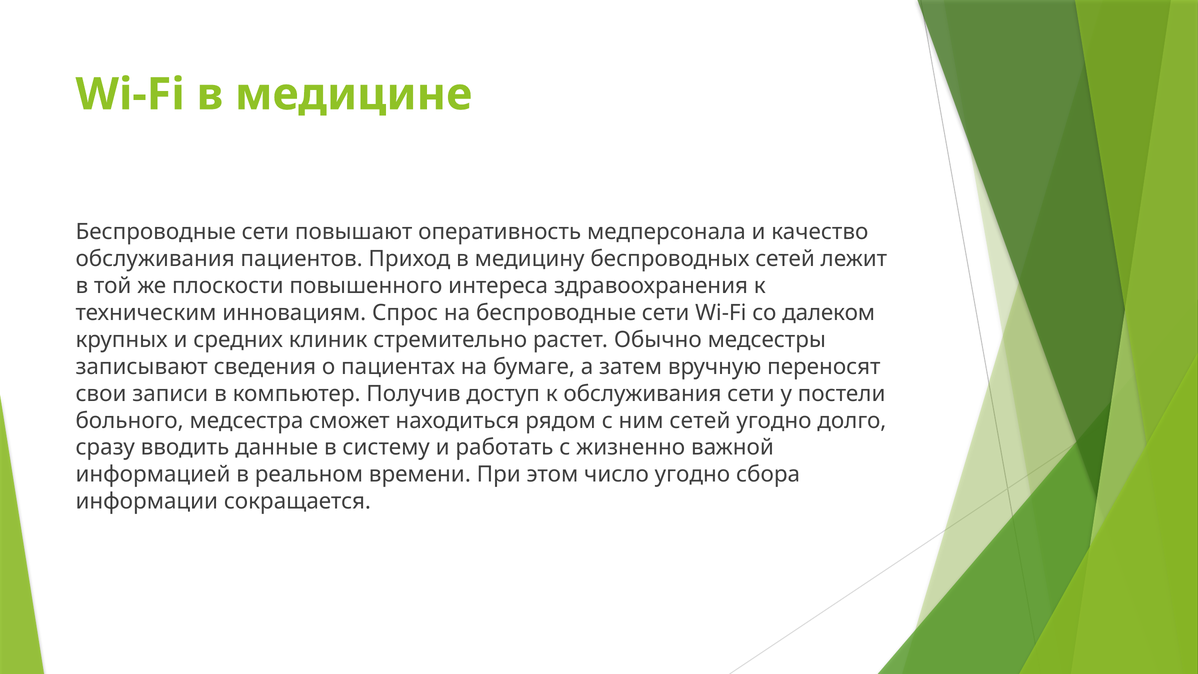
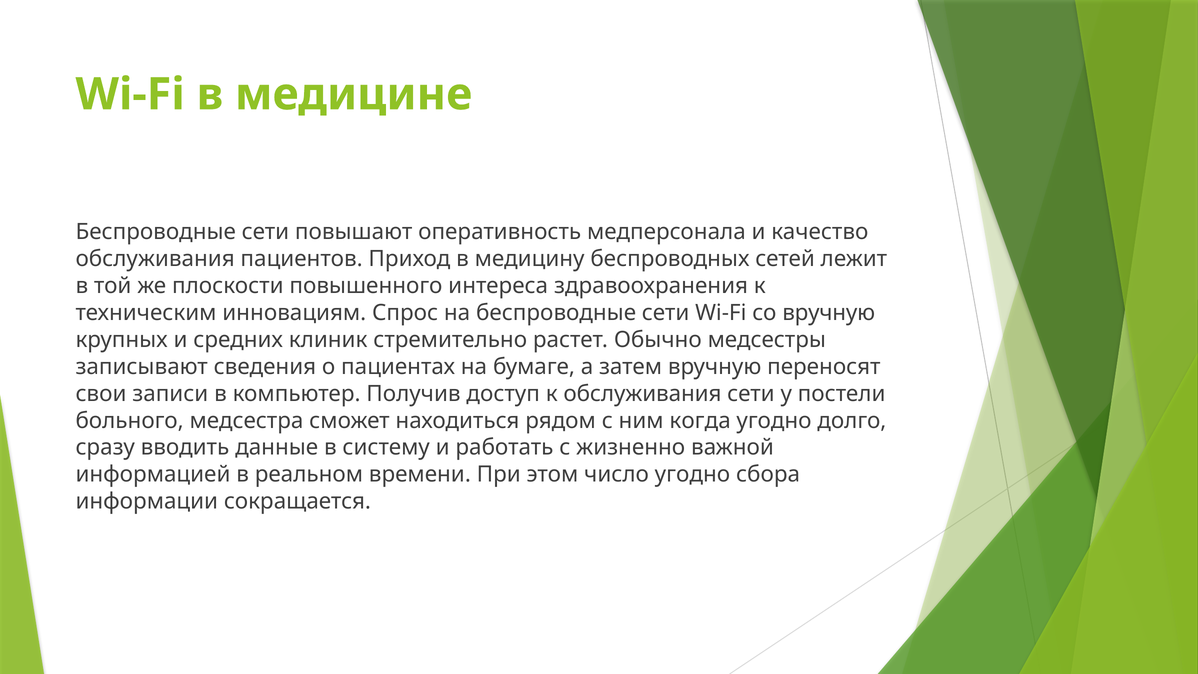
со далеком: далеком -> вручную (829, 313)
ним сетей: сетей -> когда (700, 421)
